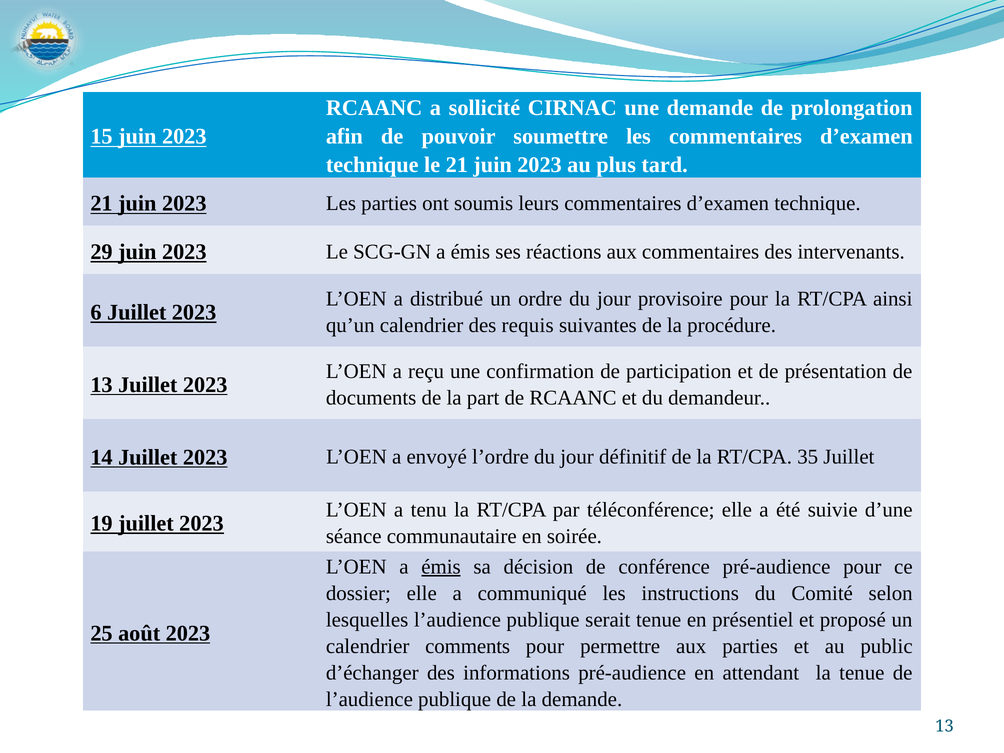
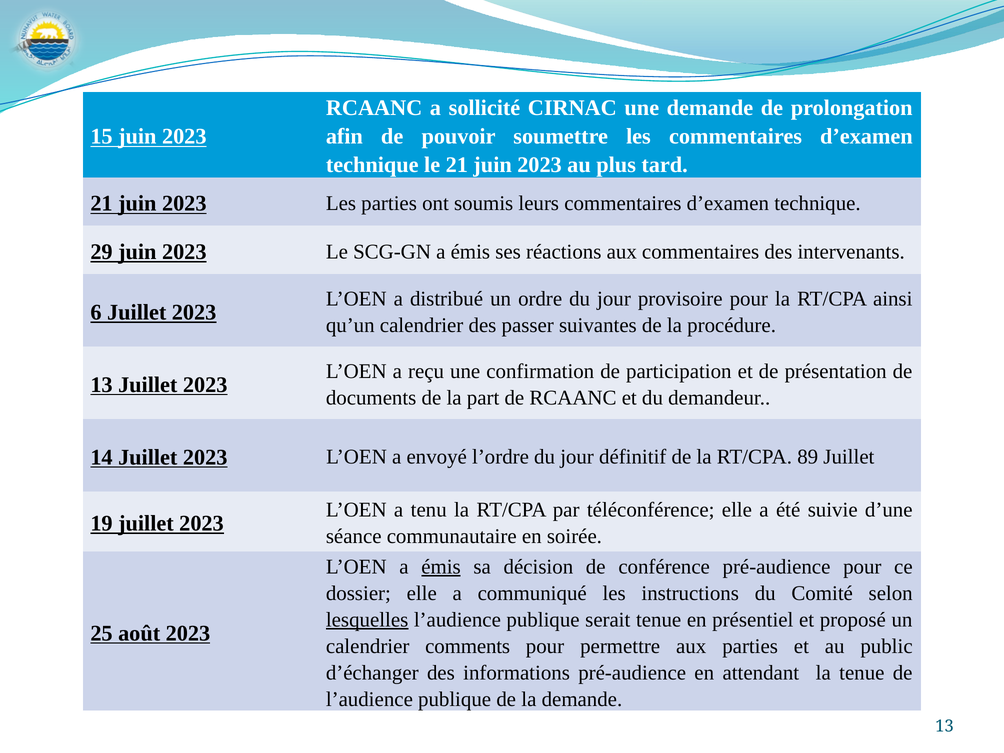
requis: requis -> passer (528, 325)
35: 35 -> 89 (808, 457)
lesquelles underline: none -> present (367, 620)
